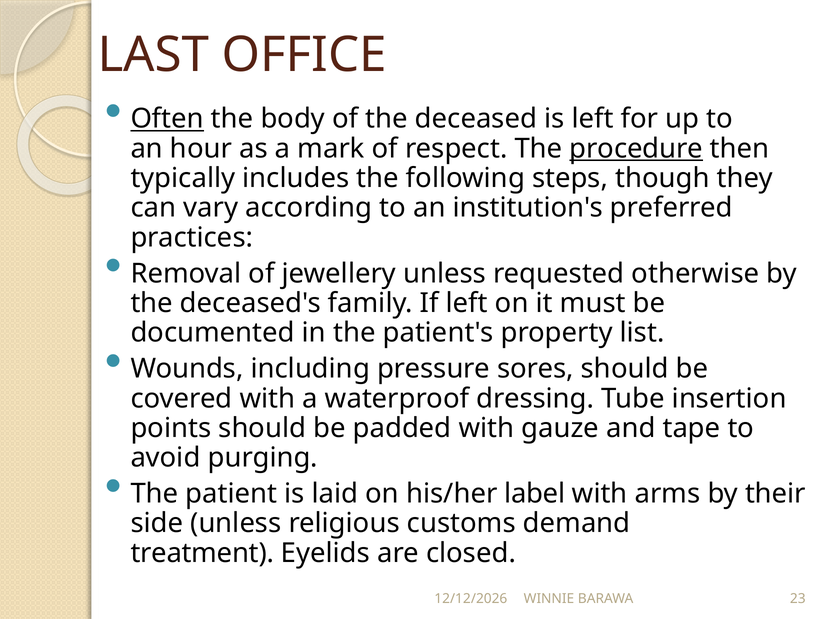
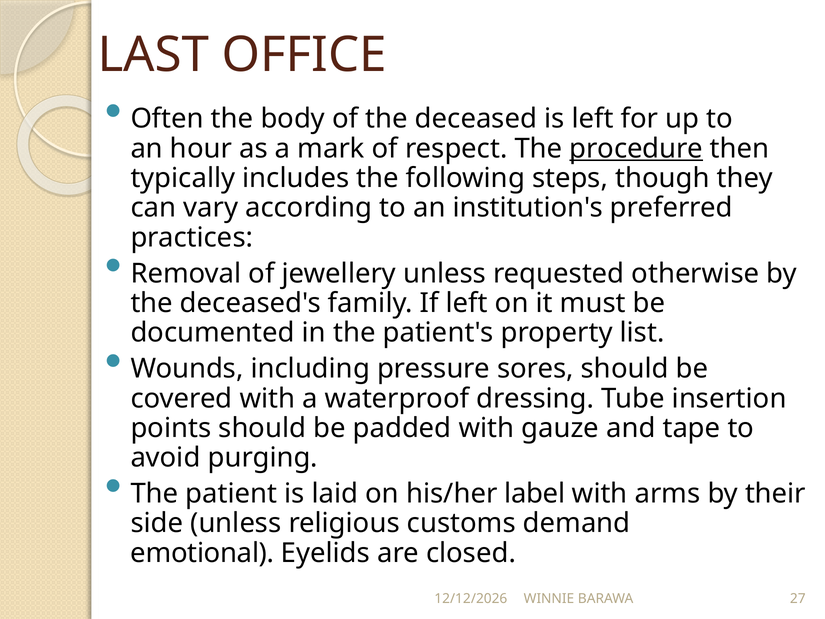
Often underline: present -> none (167, 119)
treatment: treatment -> emotional (202, 553)
23: 23 -> 27 (798, 598)
